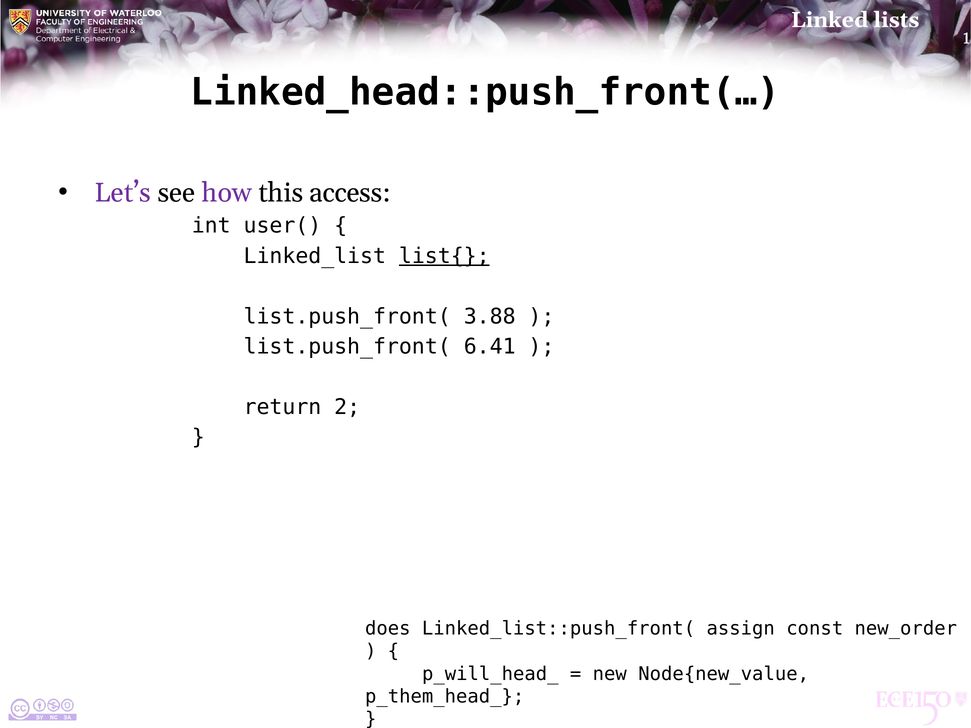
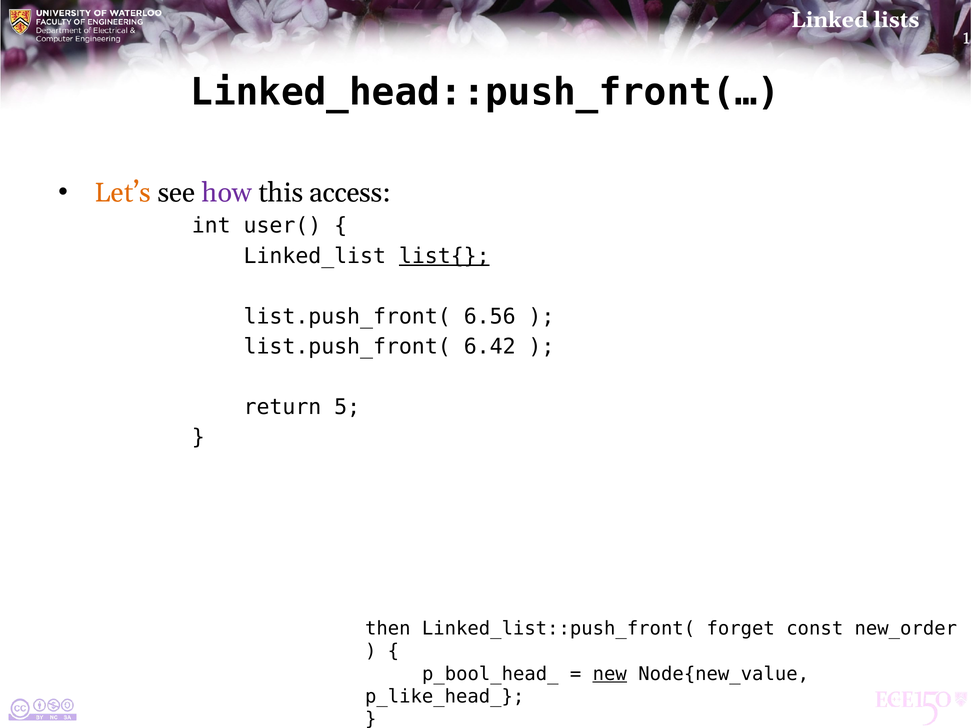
Let’s colour: purple -> orange (123, 193)
3.88: 3.88 -> 6.56 (490, 317)
6.41: 6.41 -> 6.42 (490, 347)
2: 2 -> 5 (347, 407)
does: does -> then (388, 629)
assign: assign -> forget (741, 629)
p_will_head_: p_will_head_ -> p_bool_head_ (490, 674)
new underline: none -> present (610, 674)
p_them_head_: p_them_head_ -> p_like_head_ (445, 697)
